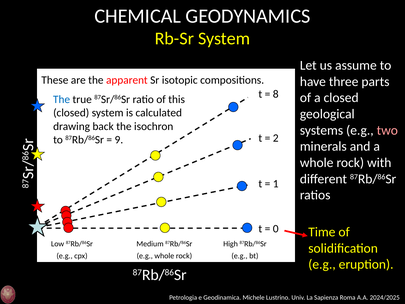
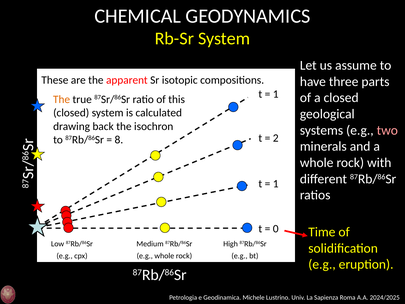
8: 8 -> 1 (276, 94)
The colour: blue -> orange (62, 99)
9: 9 -> 8 (119, 140)
